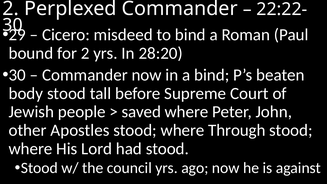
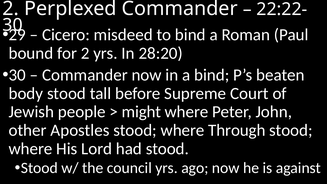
saved: saved -> might (141, 112)
